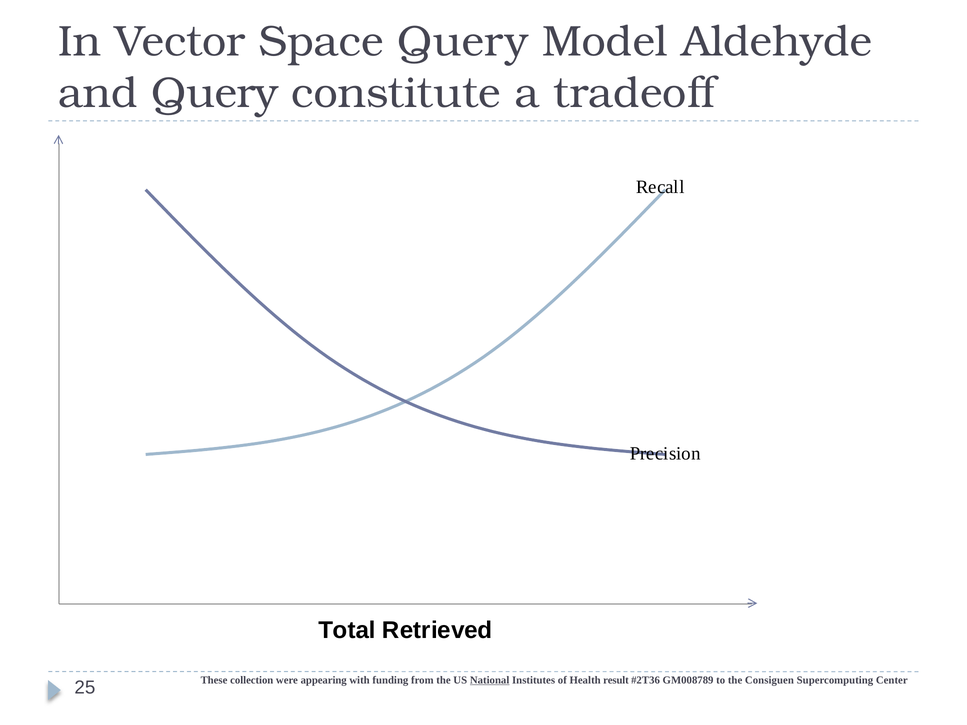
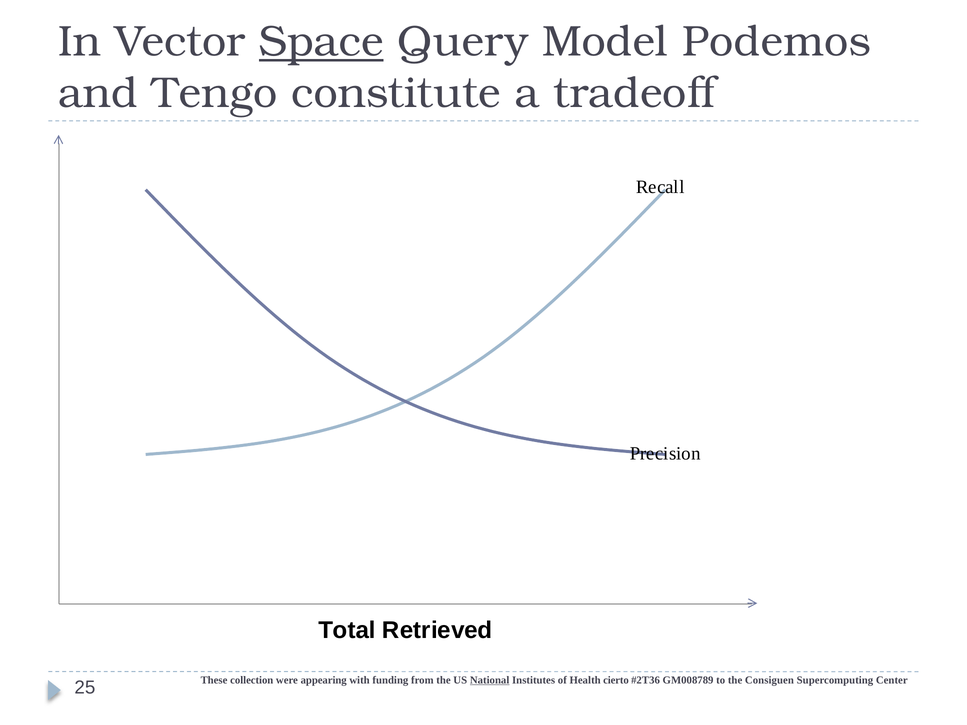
Space underline: none -> present (321, 42)
Aldehyde: Aldehyde -> Podemos (777, 42)
and Query: Query -> Tengo (215, 93)
result: result -> cierto (616, 680)
